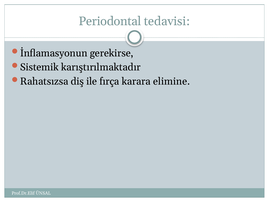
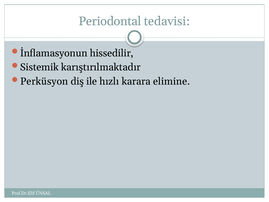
gerekirse: gerekirse -> hissedilir (112, 53)
Rahatsızsa: Rahatsızsa -> Perküsyon (44, 81)
fırça: fırça -> hızlı (109, 81)
